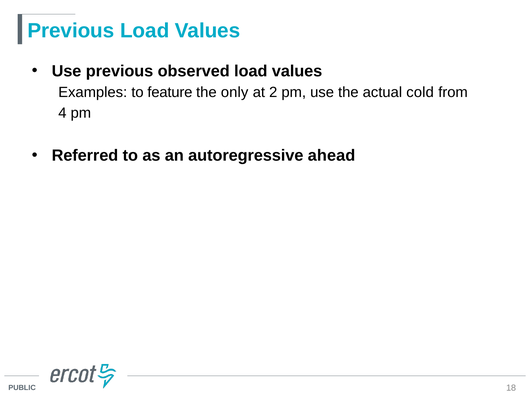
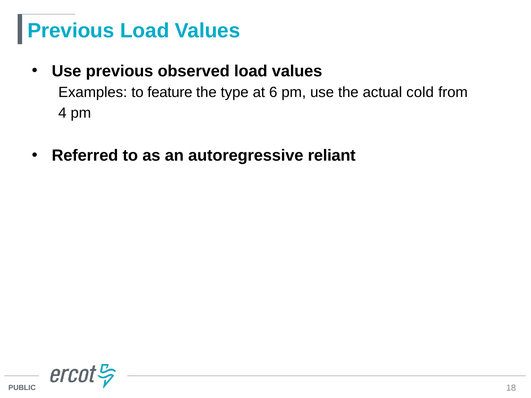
only: only -> type (235, 92)
2: 2 -> 6 (273, 92)
ahead: ahead -> reliant (332, 156)
